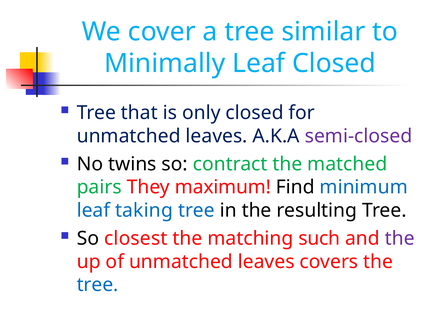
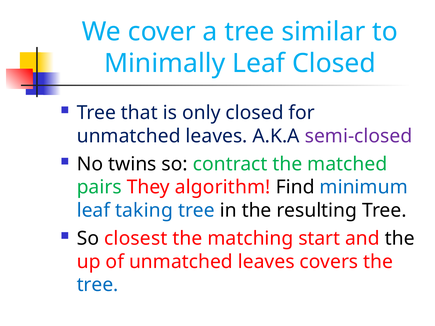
maximum: maximum -> algorithm (223, 187)
such: such -> start (319, 239)
the colour: purple -> black (400, 239)
